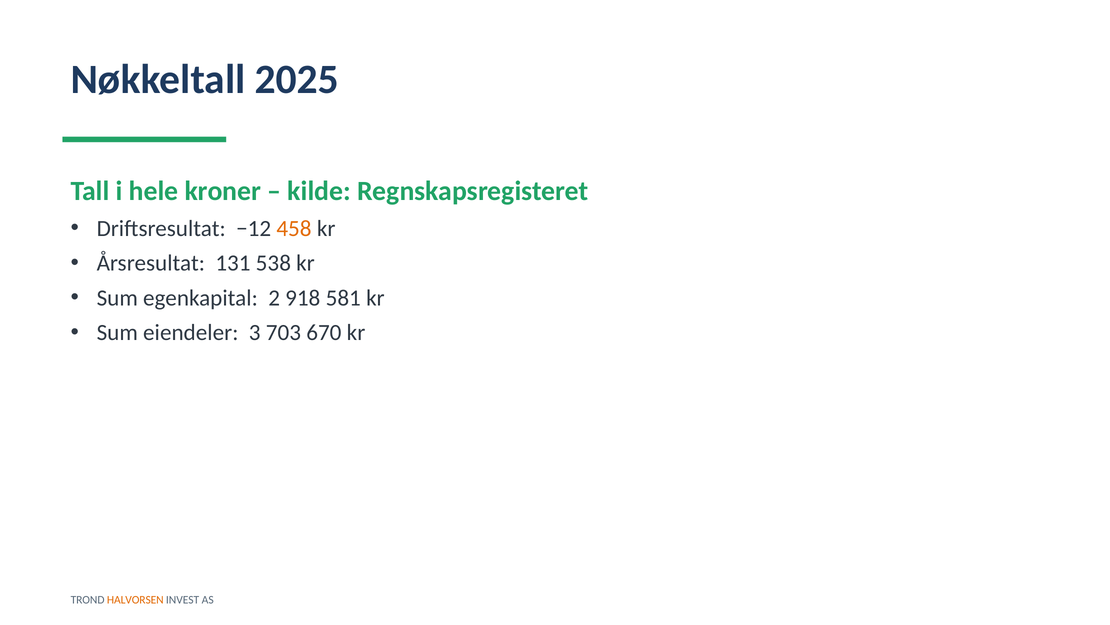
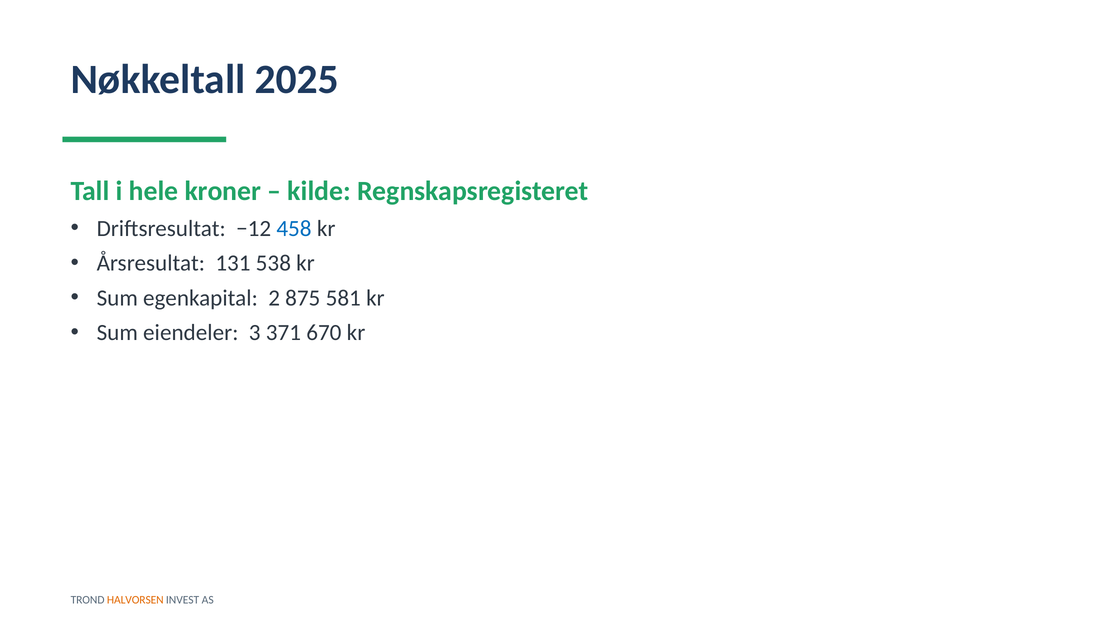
458 colour: orange -> blue (294, 228)
918: 918 -> 875 (303, 298)
703: 703 -> 371 (283, 332)
